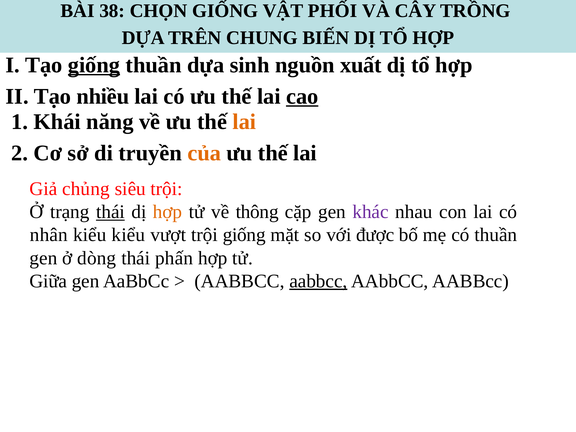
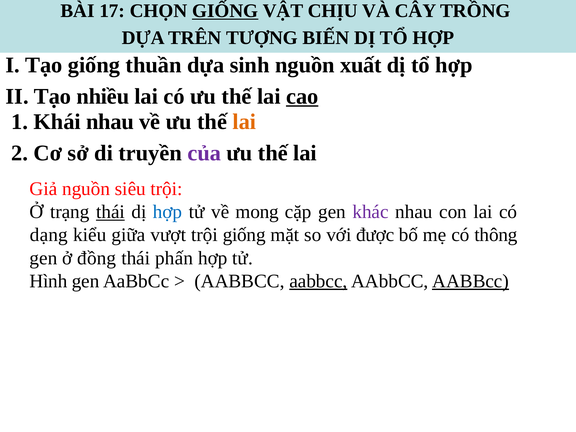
38: 38 -> 17 (112, 11)
GIỐNG underline: none -> present (225, 11)
PHỐI: PHỐI -> CHỊU (333, 11)
CHUNG: CHUNG -> TƯỢNG (262, 38)
giống underline: present -> none (94, 65)
Khái năng: năng -> nhau (110, 122)
của colour: orange -> purple (204, 153)
Giả chủng: chủng -> nguồn (86, 189)
hợp colour: orange -> blue (168, 212)
thông: thông -> mong (257, 212)
nhân: nhân -> dạng (49, 235)
kiểu kiểu: kiểu -> giữa (128, 235)
có thuần: thuần -> thông (496, 235)
dòng: dòng -> đồng (97, 258)
Giữa: Giữa -> Hình (48, 281)
AABBcc underline: none -> present (471, 281)
